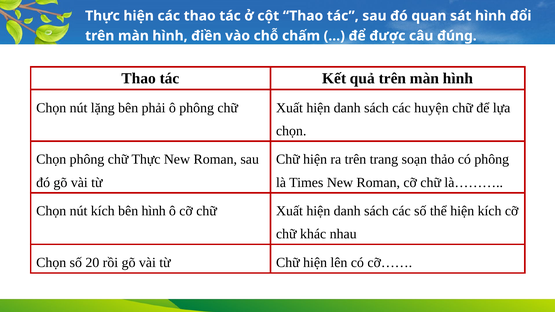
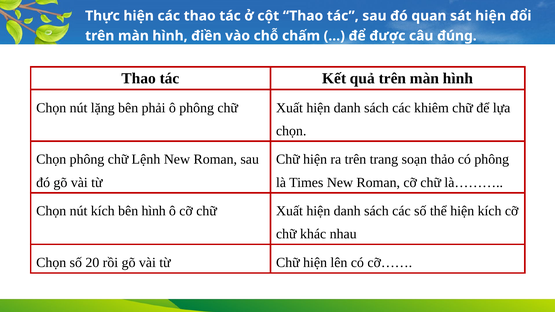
sát hình: hình -> hiện (491, 16)
huyện: huyện -> khiêm (431, 108)
chữ Thực: Thực -> Lệnh (146, 160)
